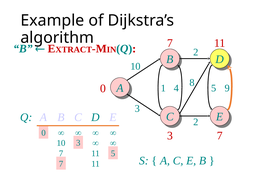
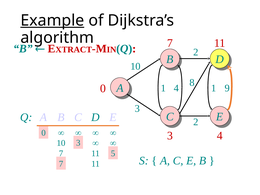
Example underline: none -> present (52, 21)
4 5: 5 -> 1 (214, 88)
3 7: 7 -> 4 (220, 136)
